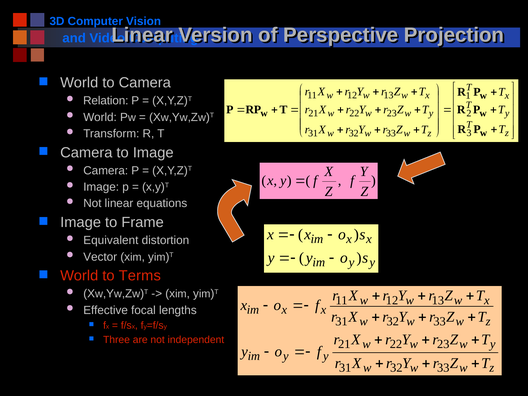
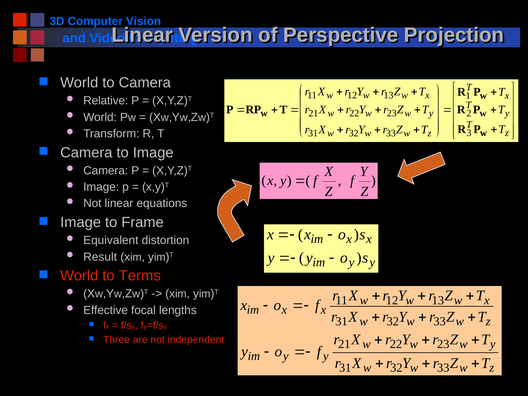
Relation: Relation -> Relative (106, 101)
Vector: Vector -> Result (100, 257)
